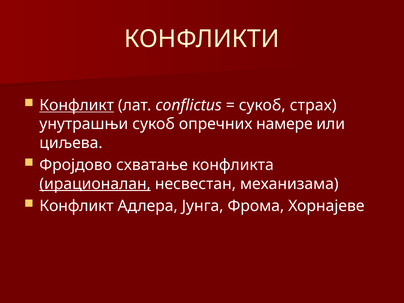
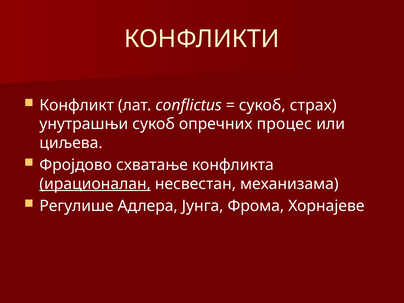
Конфликт underline: present -> none (77, 105)
намере: намере -> процес (284, 124)
Конфликт: Конфликт -> Регулише (76, 206)
